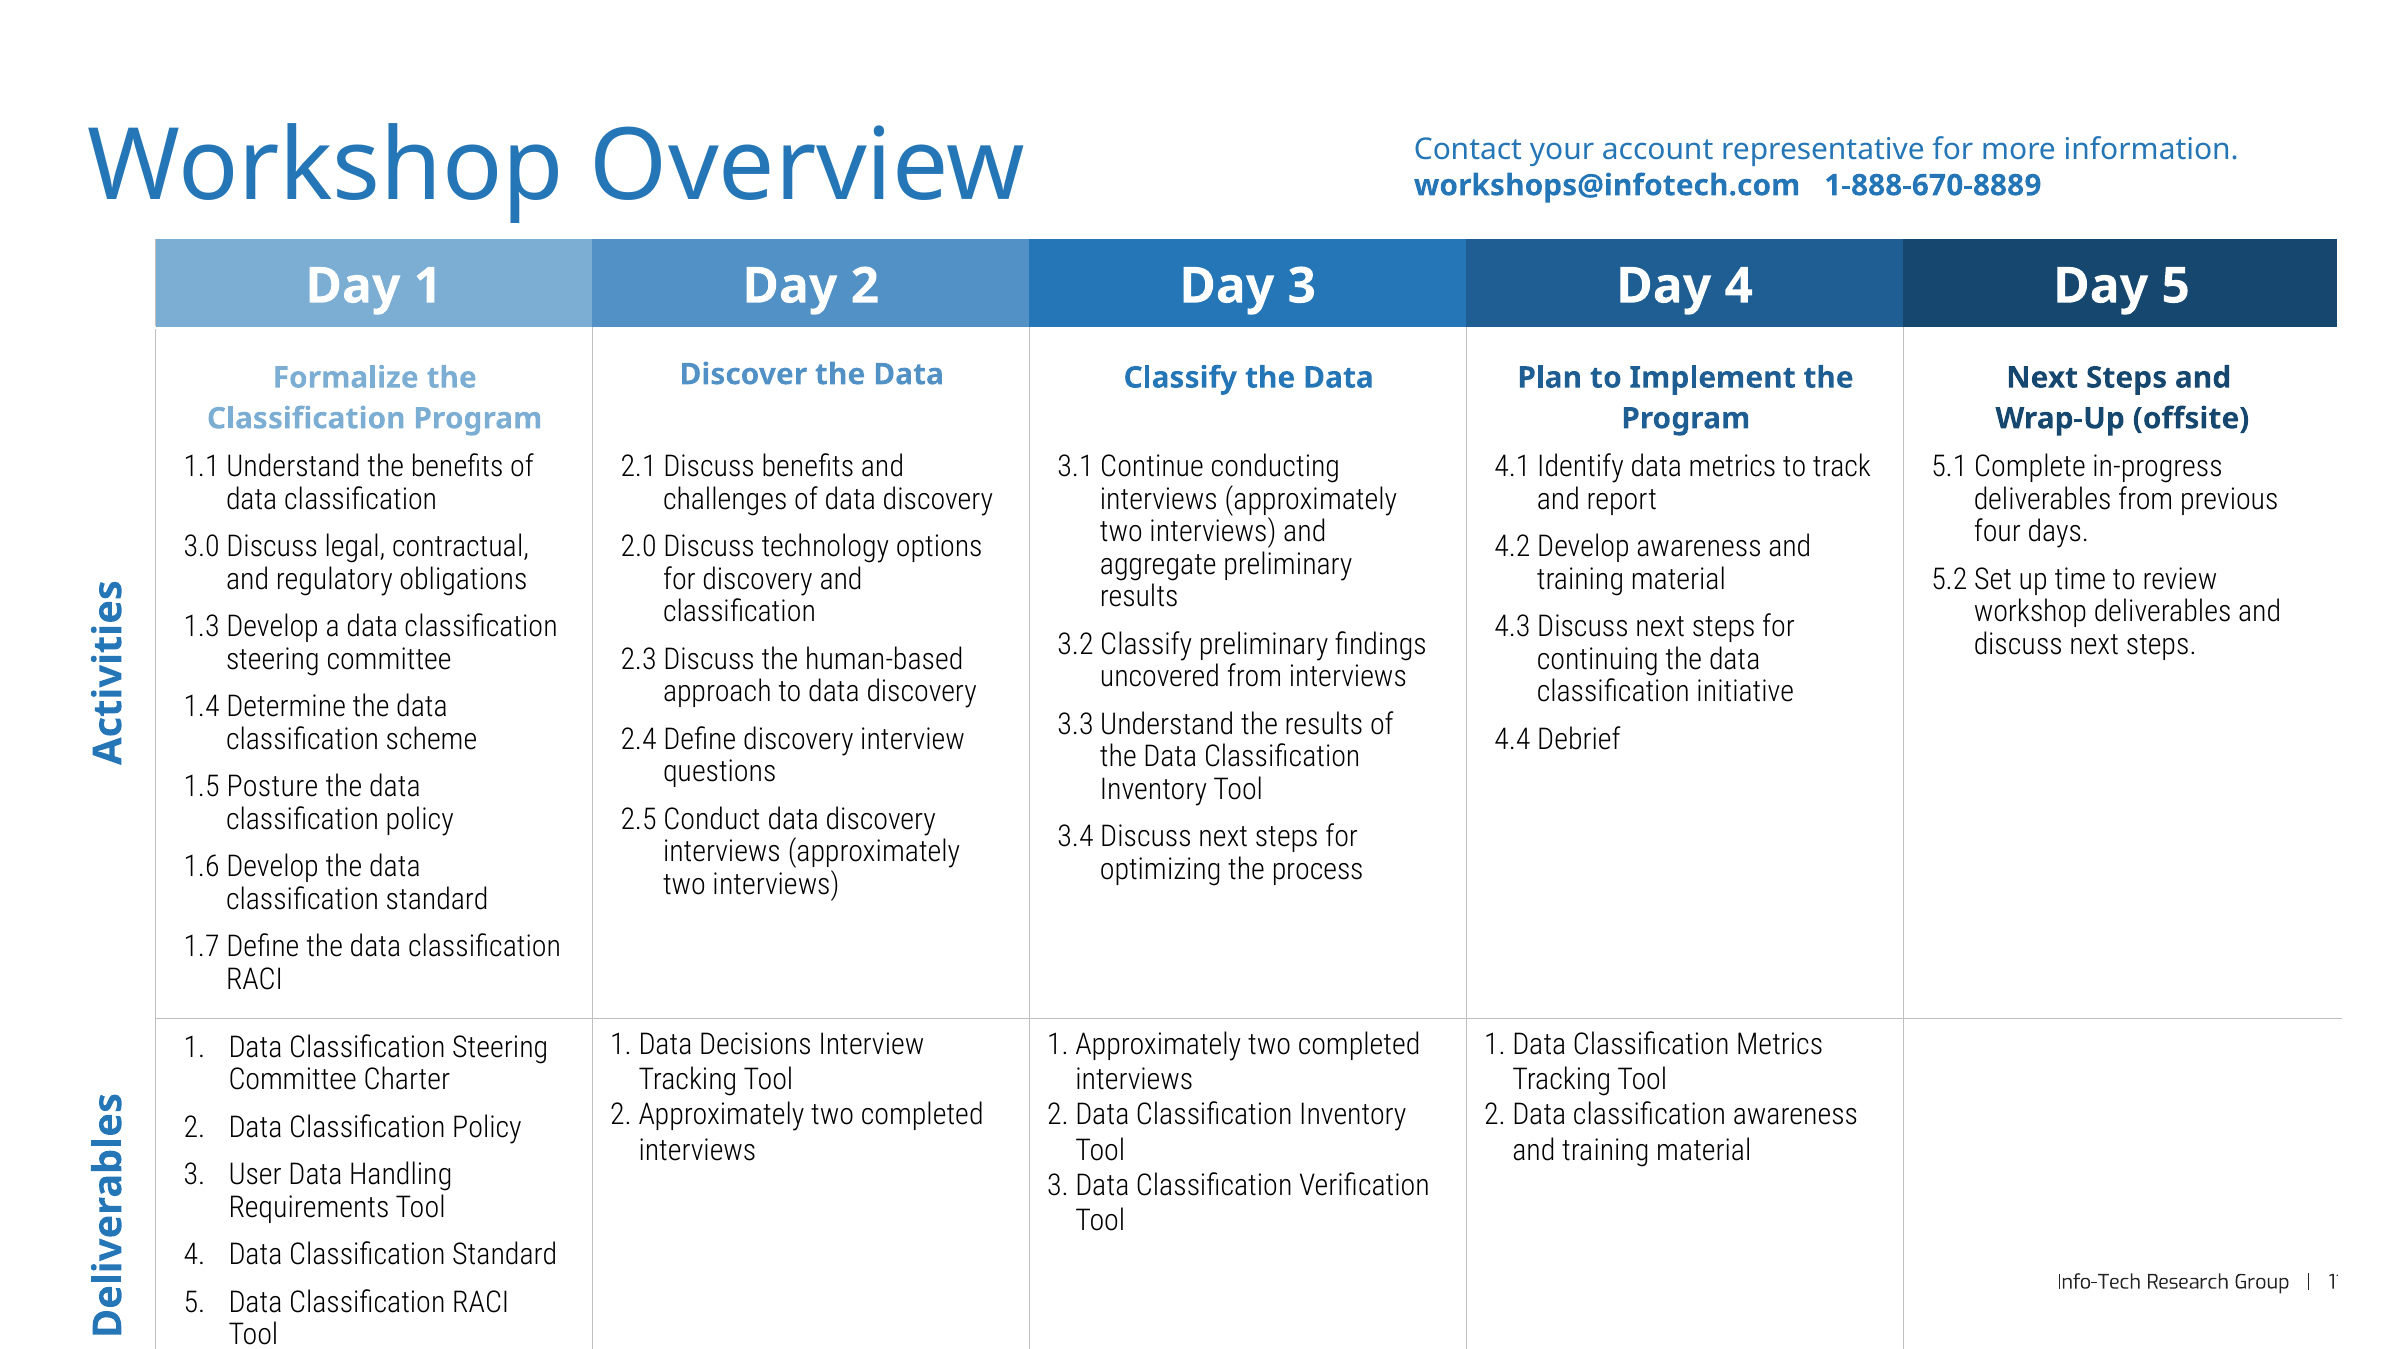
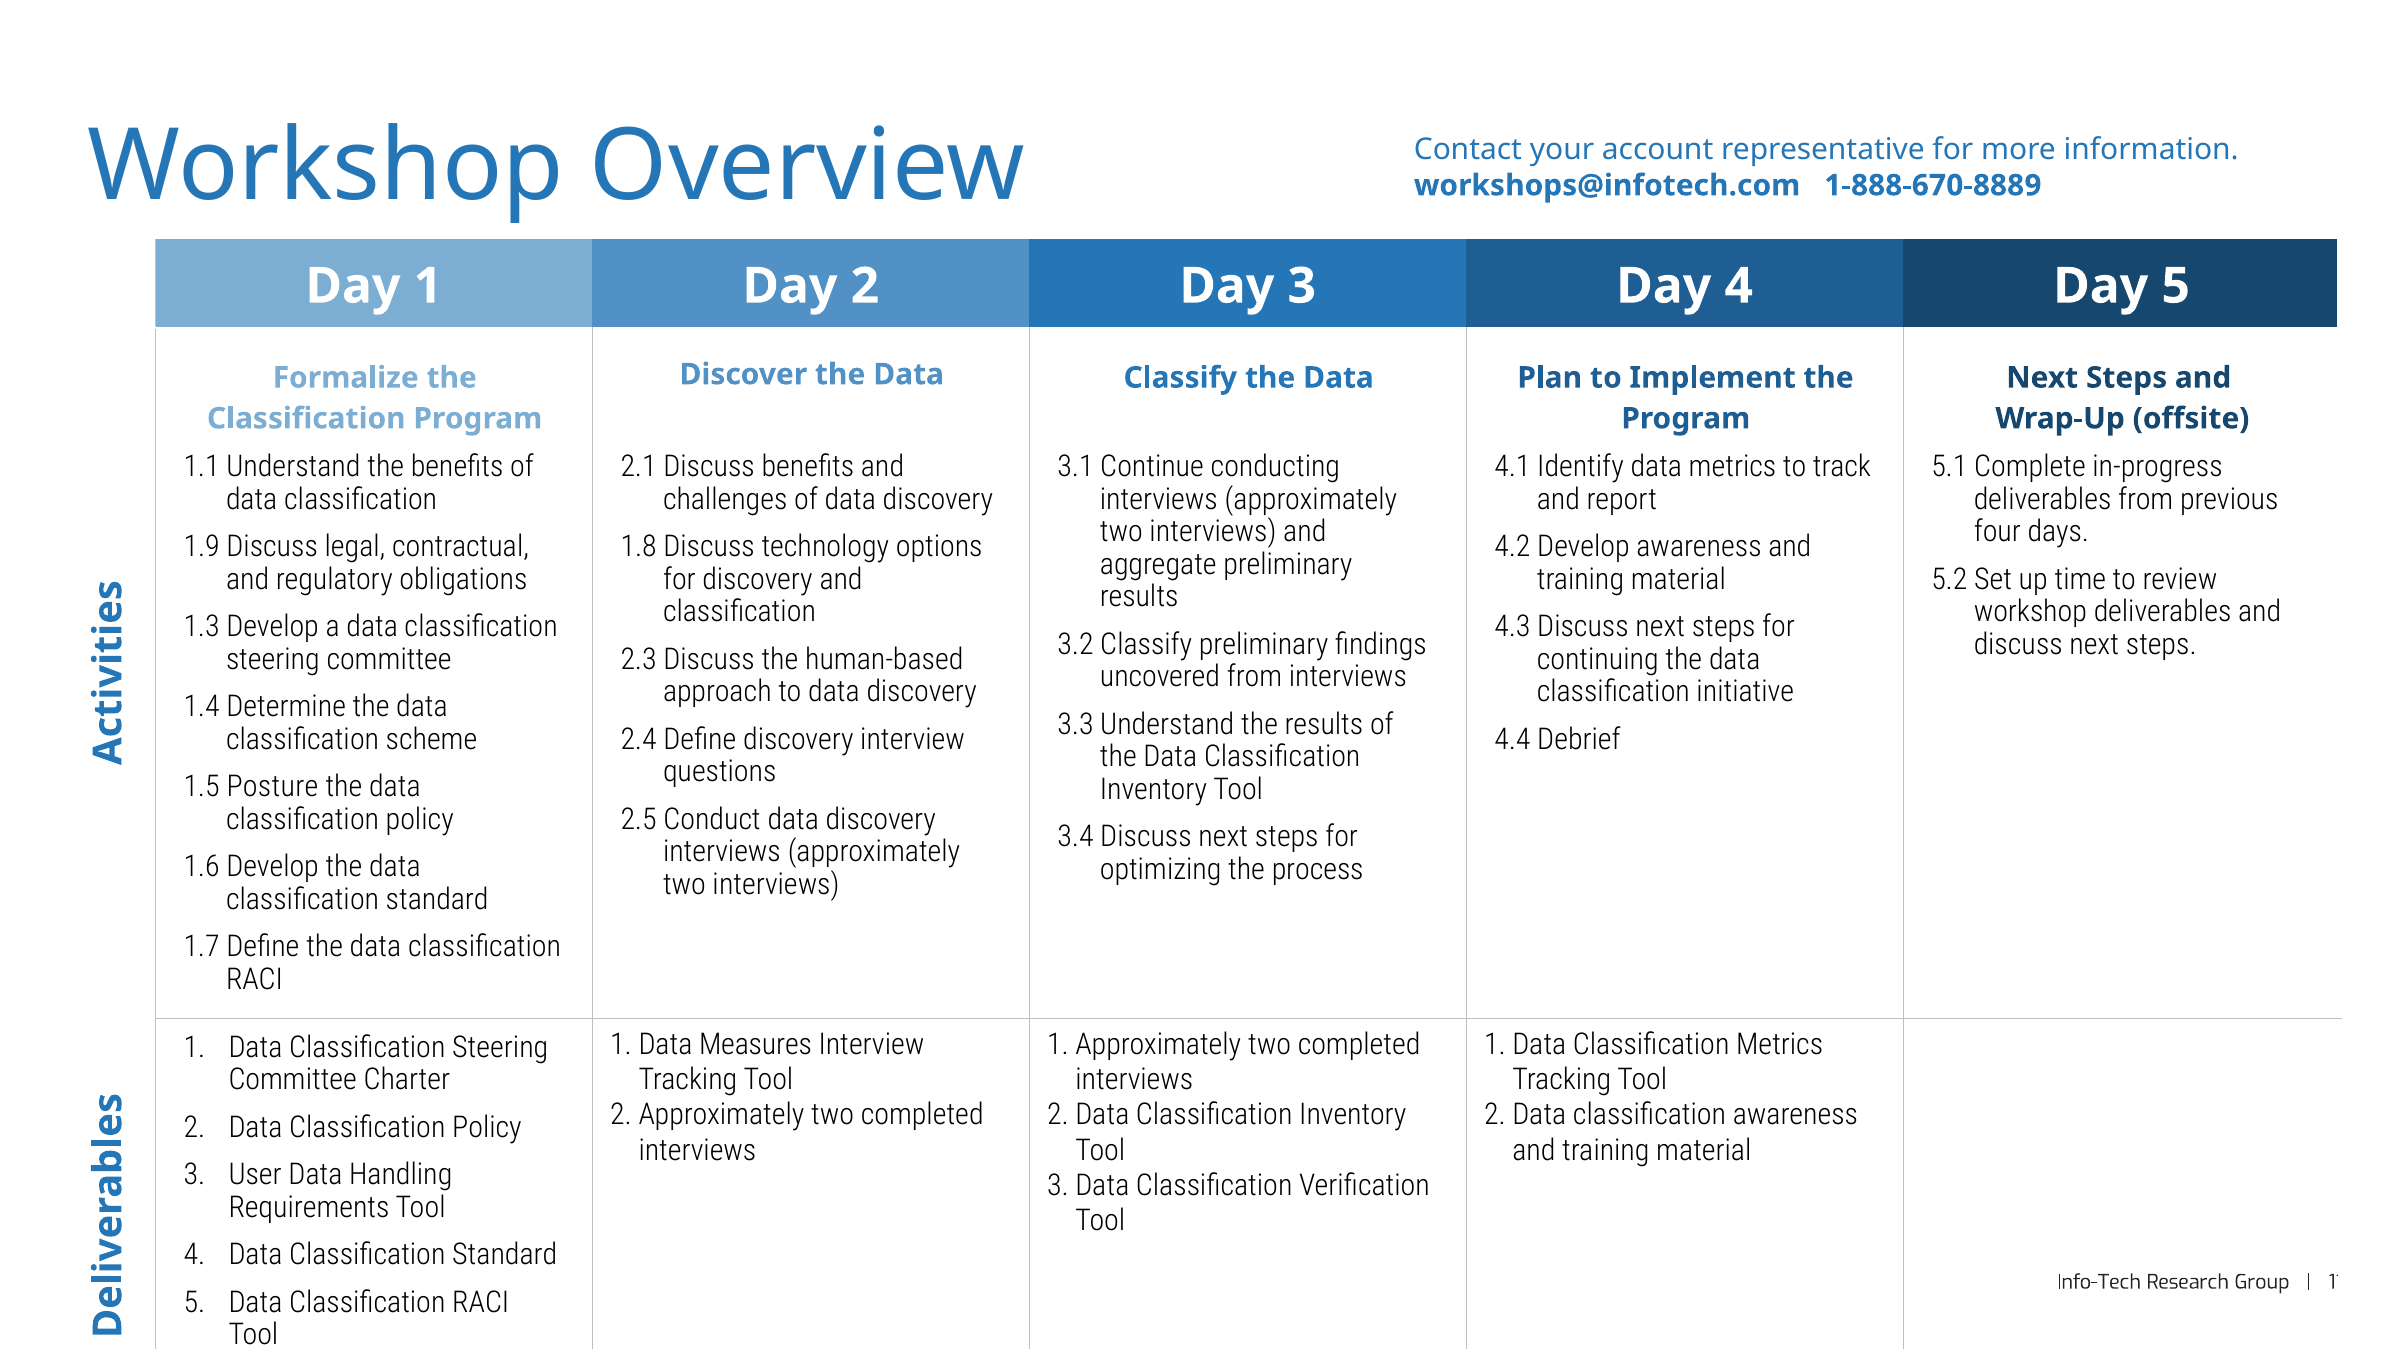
3.0: 3.0 -> 1.9 (202, 547)
2.0: 2.0 -> 1.8 (639, 547)
Decisions: Decisions -> Measures (755, 1045)
